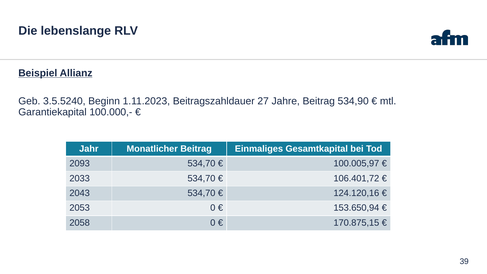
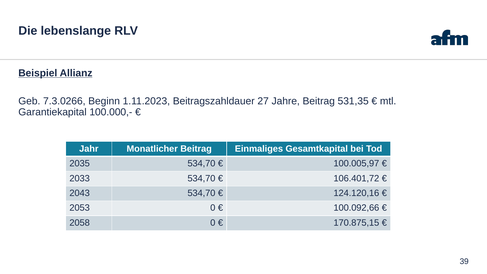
3.5.5240: 3.5.5240 -> 7.3.0266 (64, 101)
534,90: 534,90 -> 531,35 (353, 101)
2093: 2093 -> 2035 (80, 163)
153.650,94: 153.650,94 -> 100.092,66 (356, 208)
